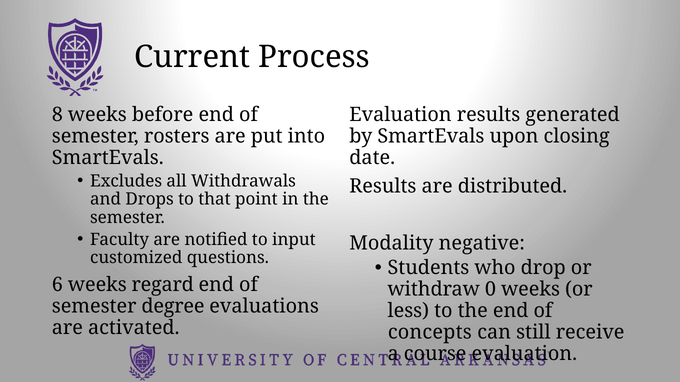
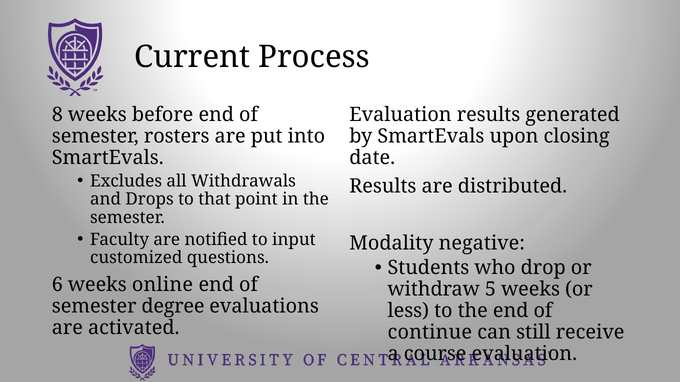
regard: regard -> online (163, 285)
0: 0 -> 5 (491, 290)
concepts: concepts -> continue (430, 333)
